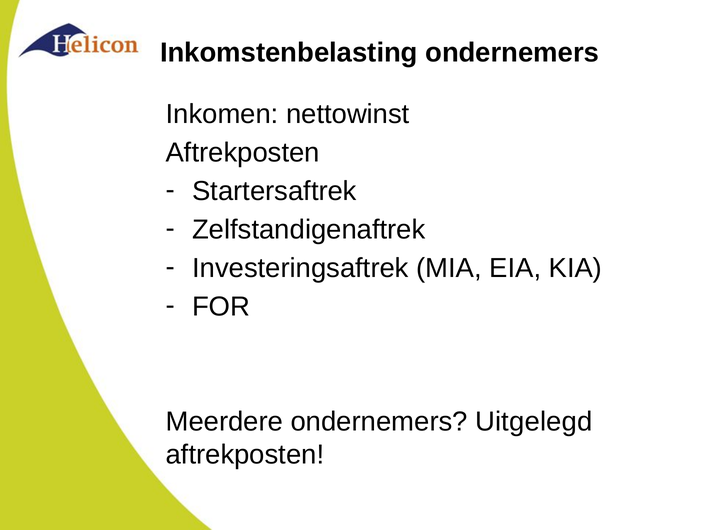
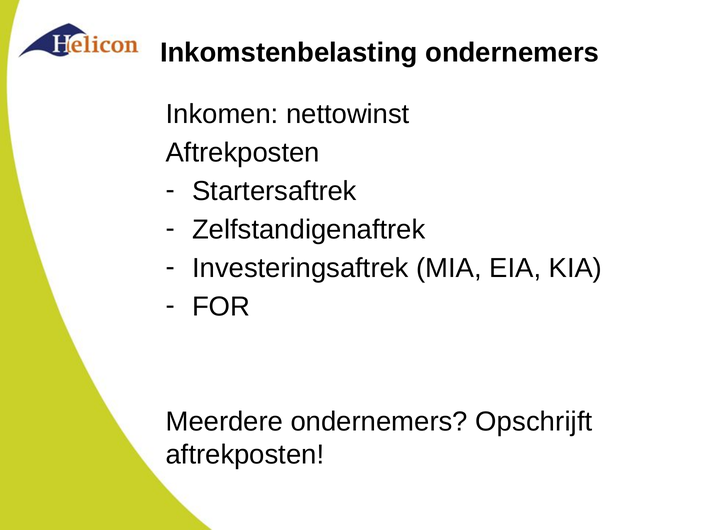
Uitgelegd: Uitgelegd -> Opschrijft (534, 422)
